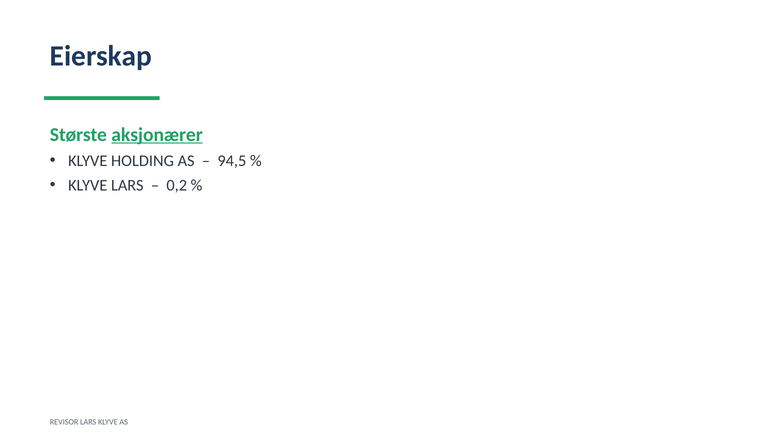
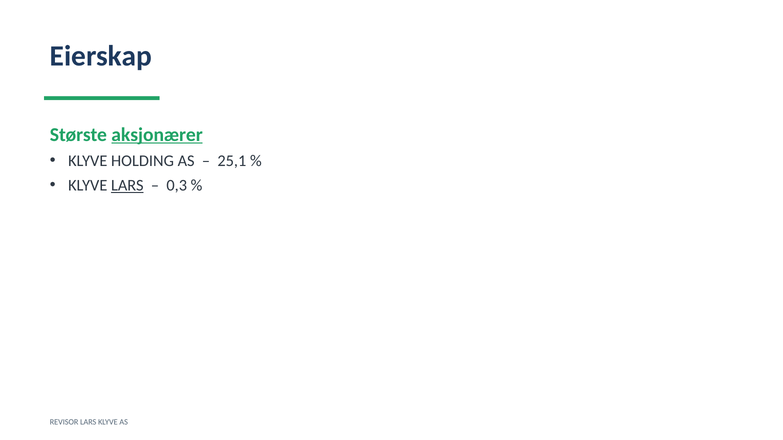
94,5: 94,5 -> 25,1 (232, 161)
LARS underline: none -> present (127, 185)
0,2: 0,2 -> 0,3 (177, 185)
